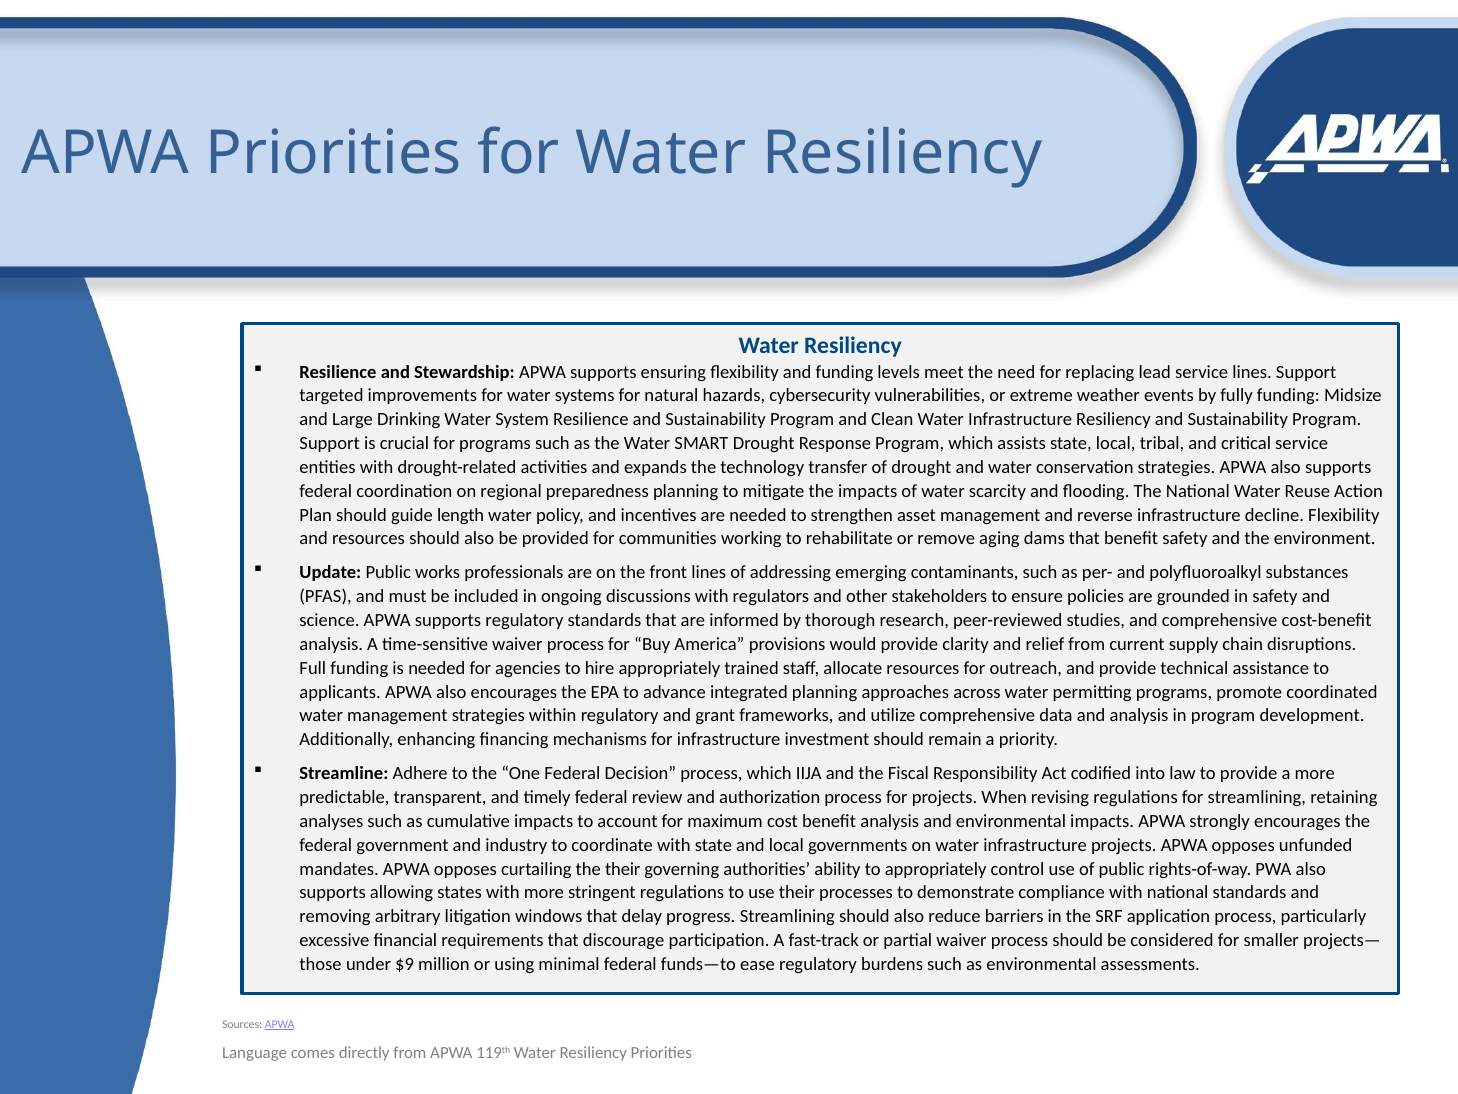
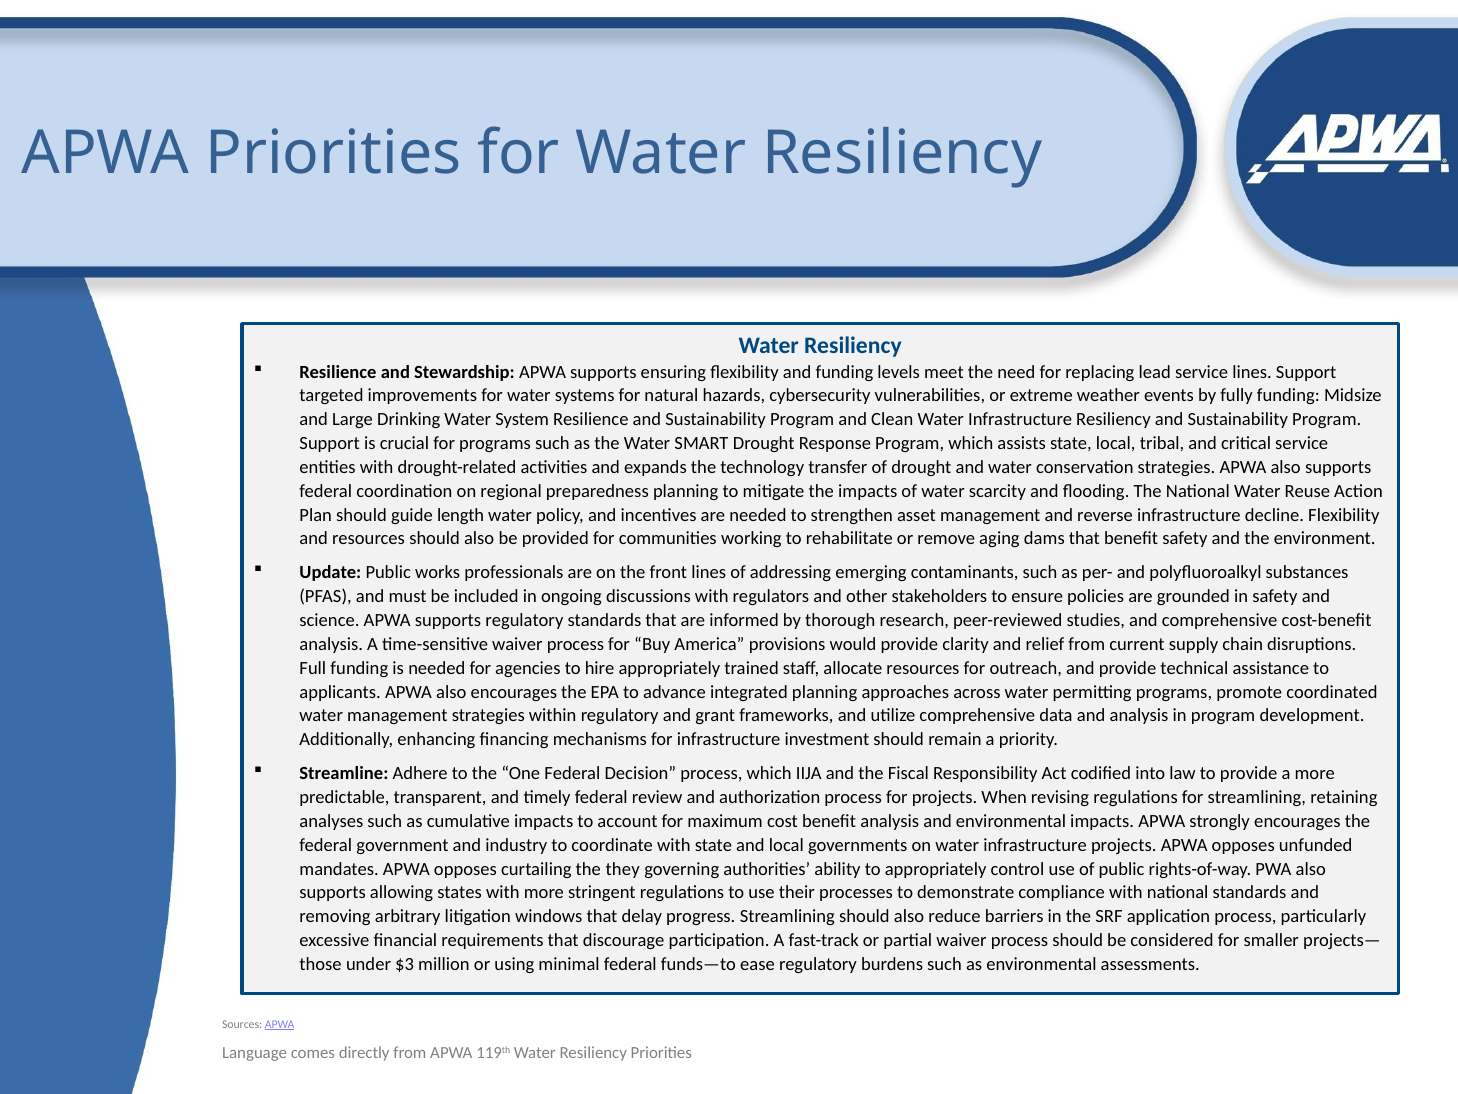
the their: their -> they (623, 869)
$9: $9 -> $3 (405, 964)
